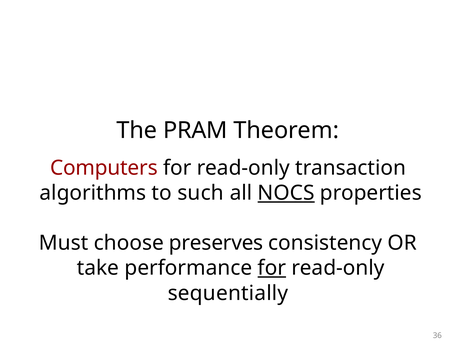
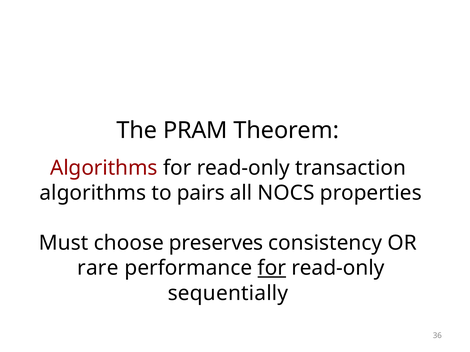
Computers: Computers -> Algorithms (104, 168)
such: such -> pairs (201, 193)
NOCS underline: present -> none (286, 193)
take: take -> rare (98, 268)
